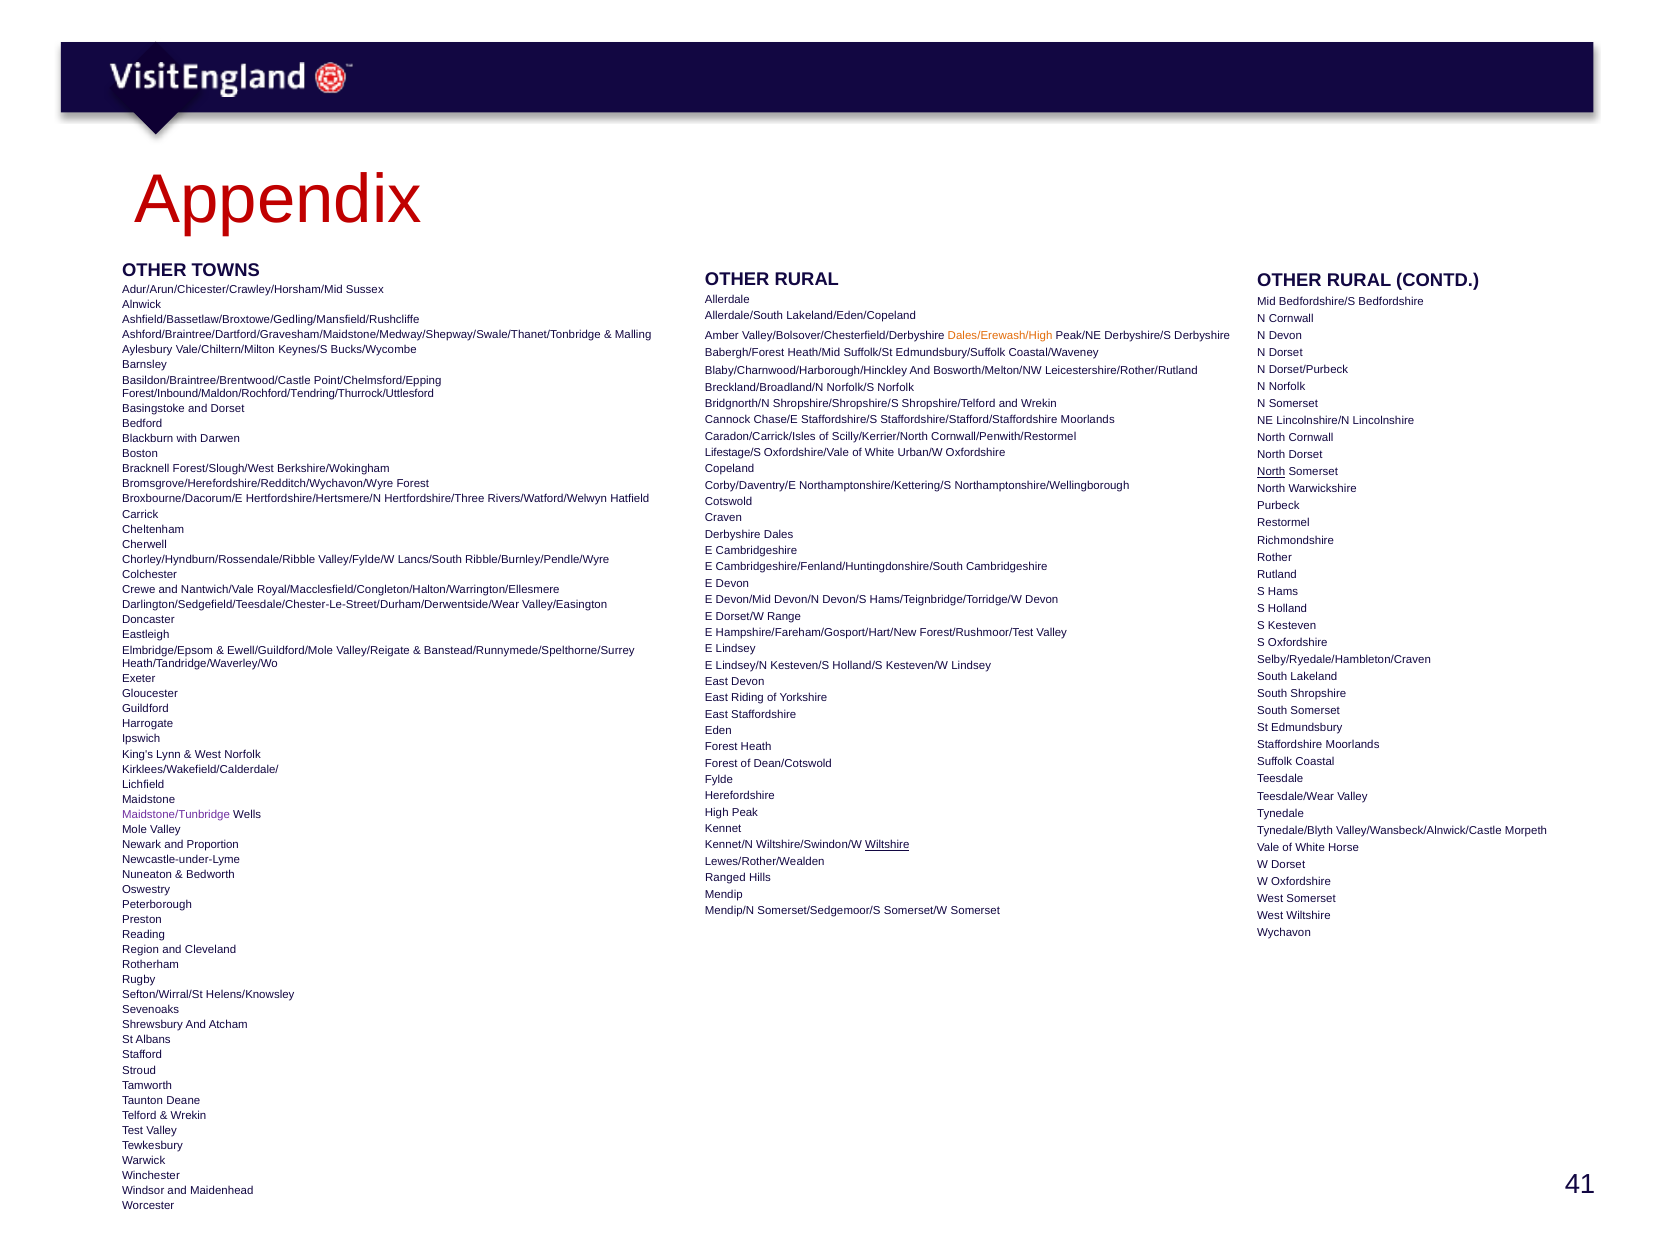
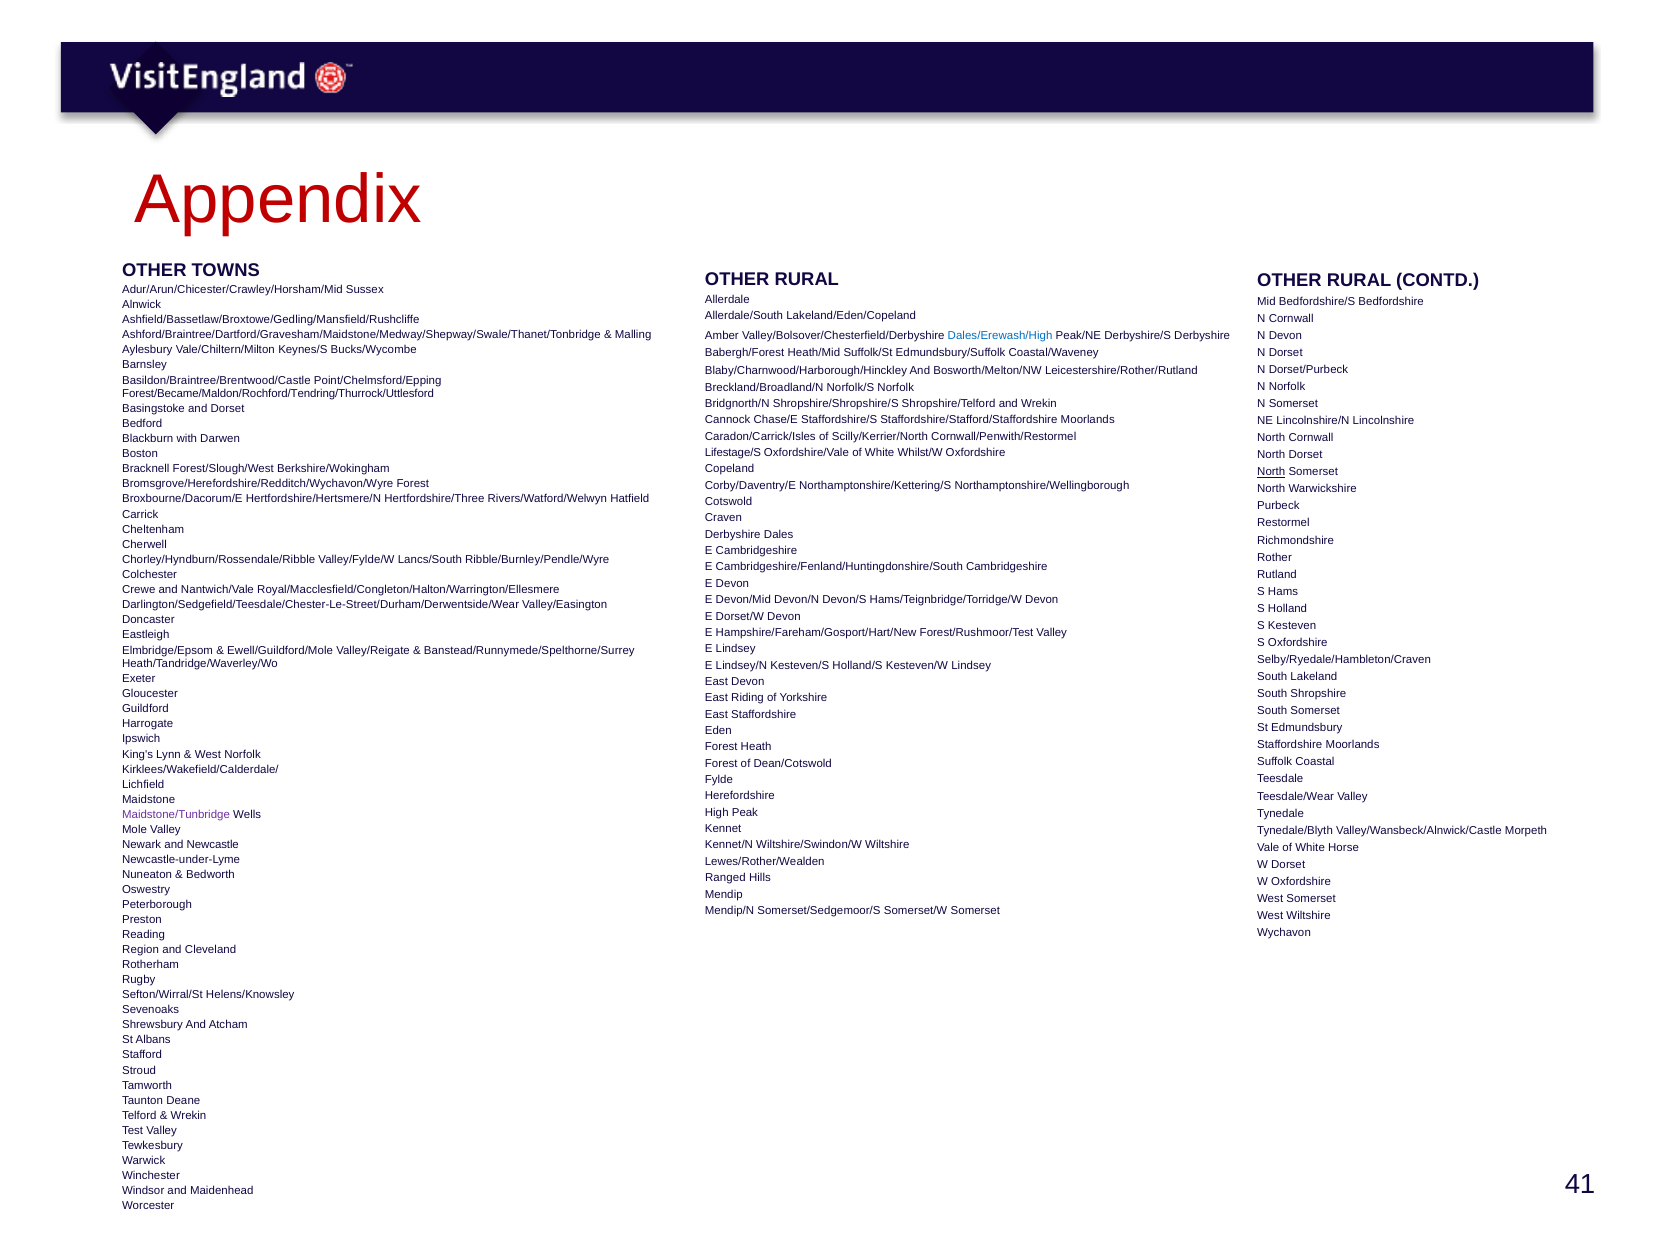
Dales/Erewash/High colour: orange -> blue (1000, 336)
Forest/Inbound/Maldon/Rochford/Tendring/Thurrock/Uttlesford: Forest/Inbound/Maldon/Rochford/Tendring/Thurrock/Uttlesford -> Forest/Became/Maldon/Rochford/Tendring/Thurrock/Uttlesford (278, 394)
Urban/W: Urban/W -> Whilst/W (920, 453)
Dorset/W Range: Range -> Devon (784, 616)
Proportion: Proportion -> Newcastle (213, 845)
Wiltshire underline: present -> none (887, 845)
